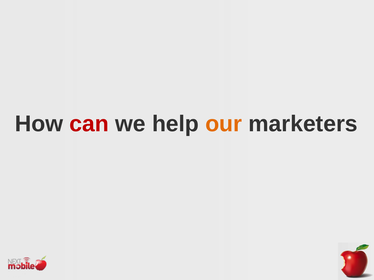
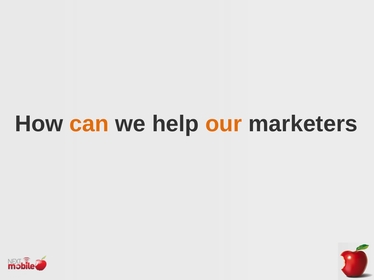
can colour: red -> orange (89, 124)
